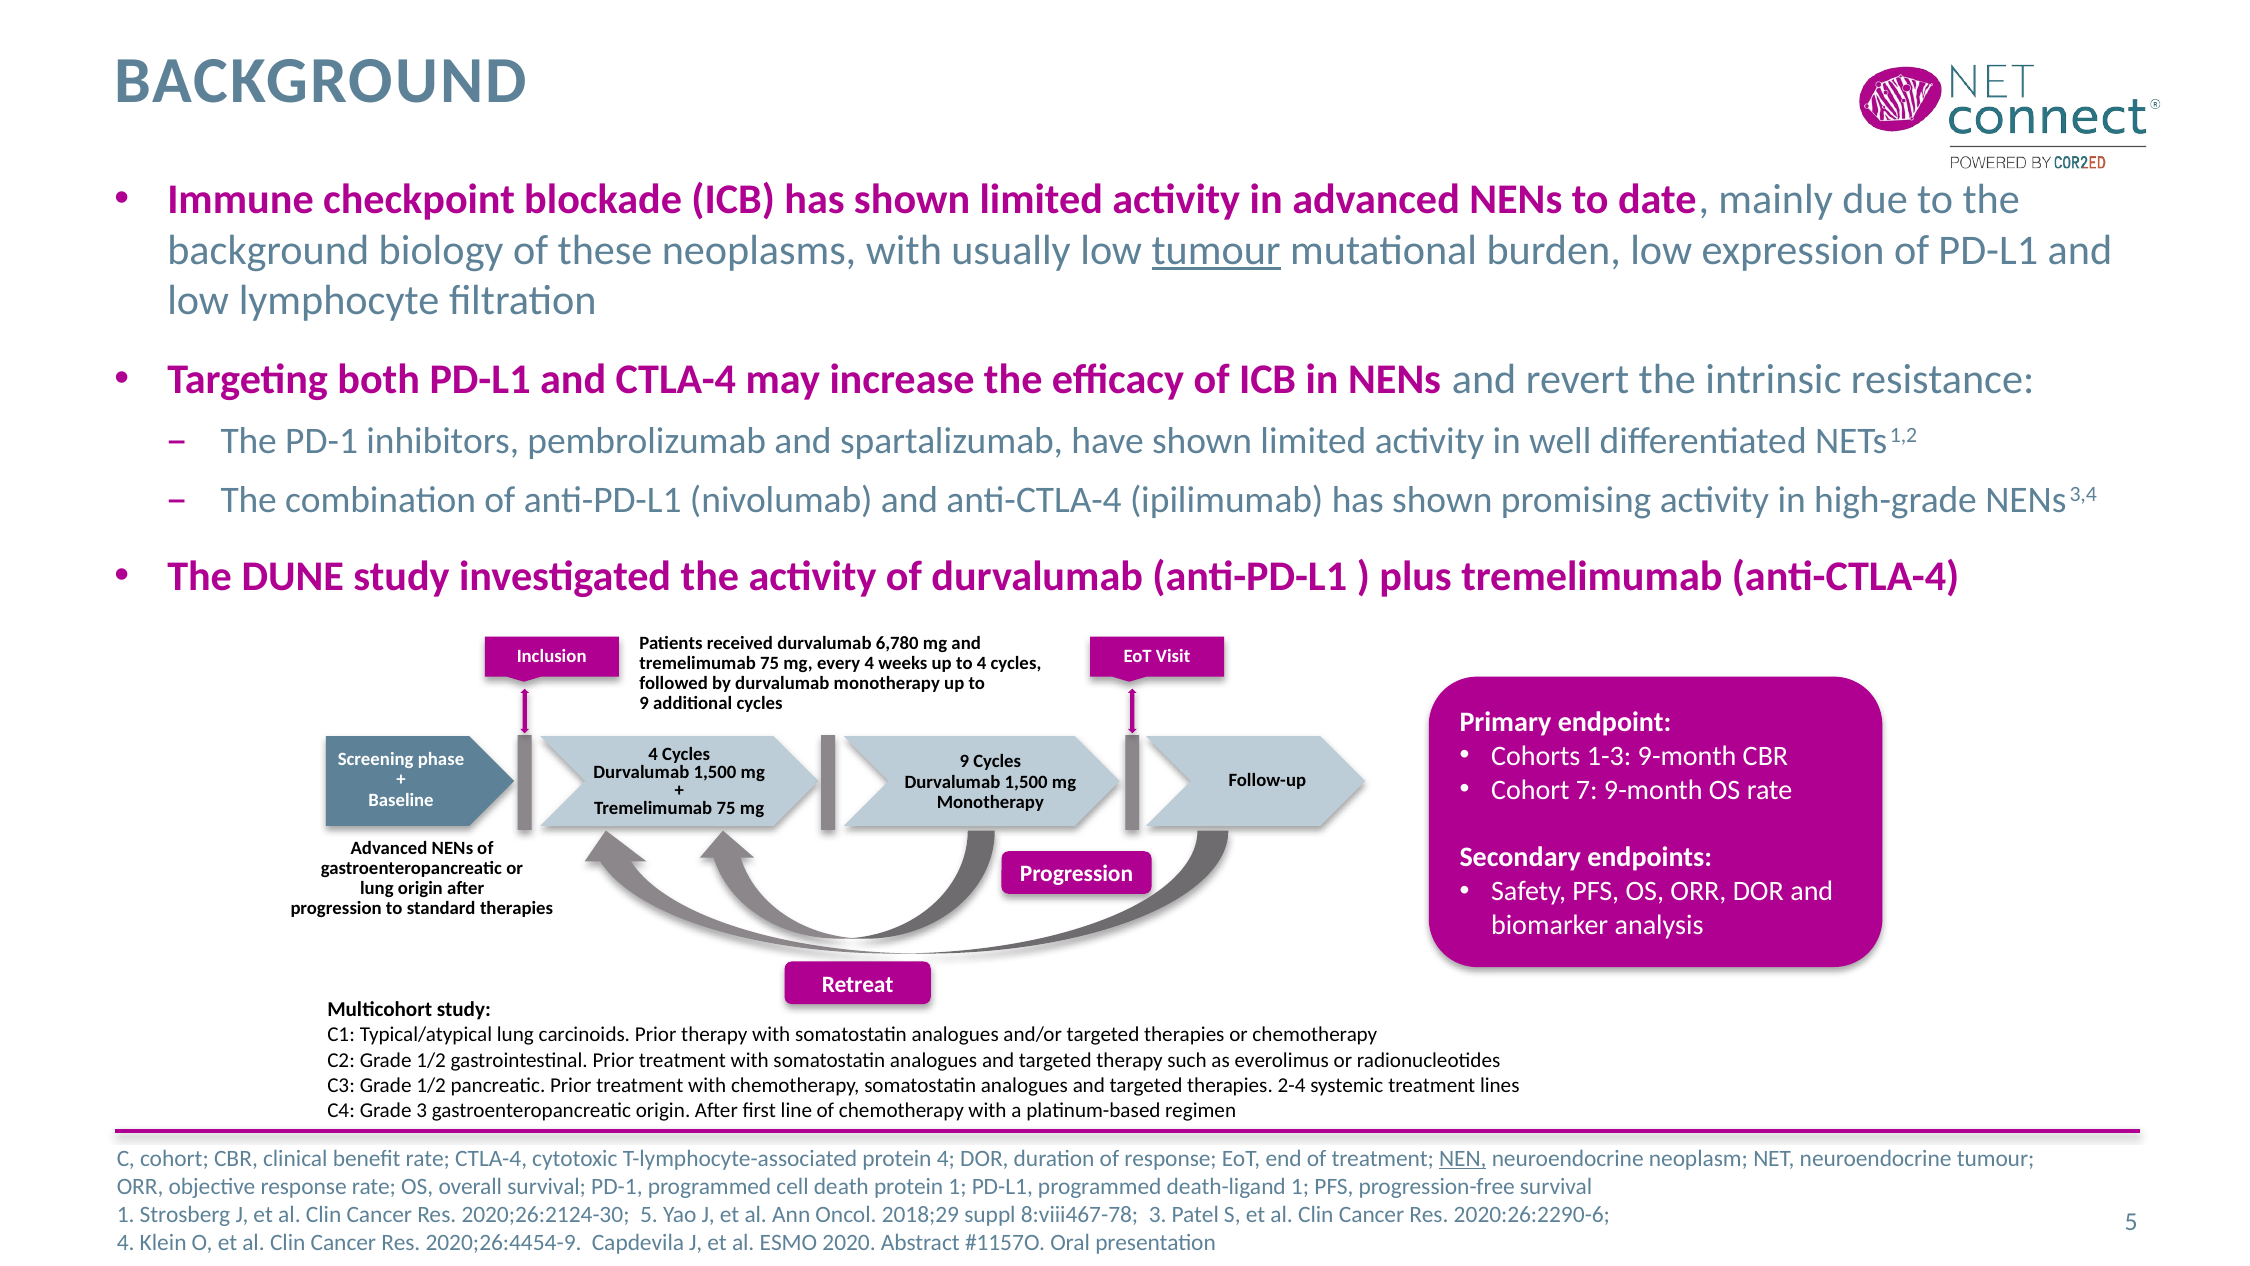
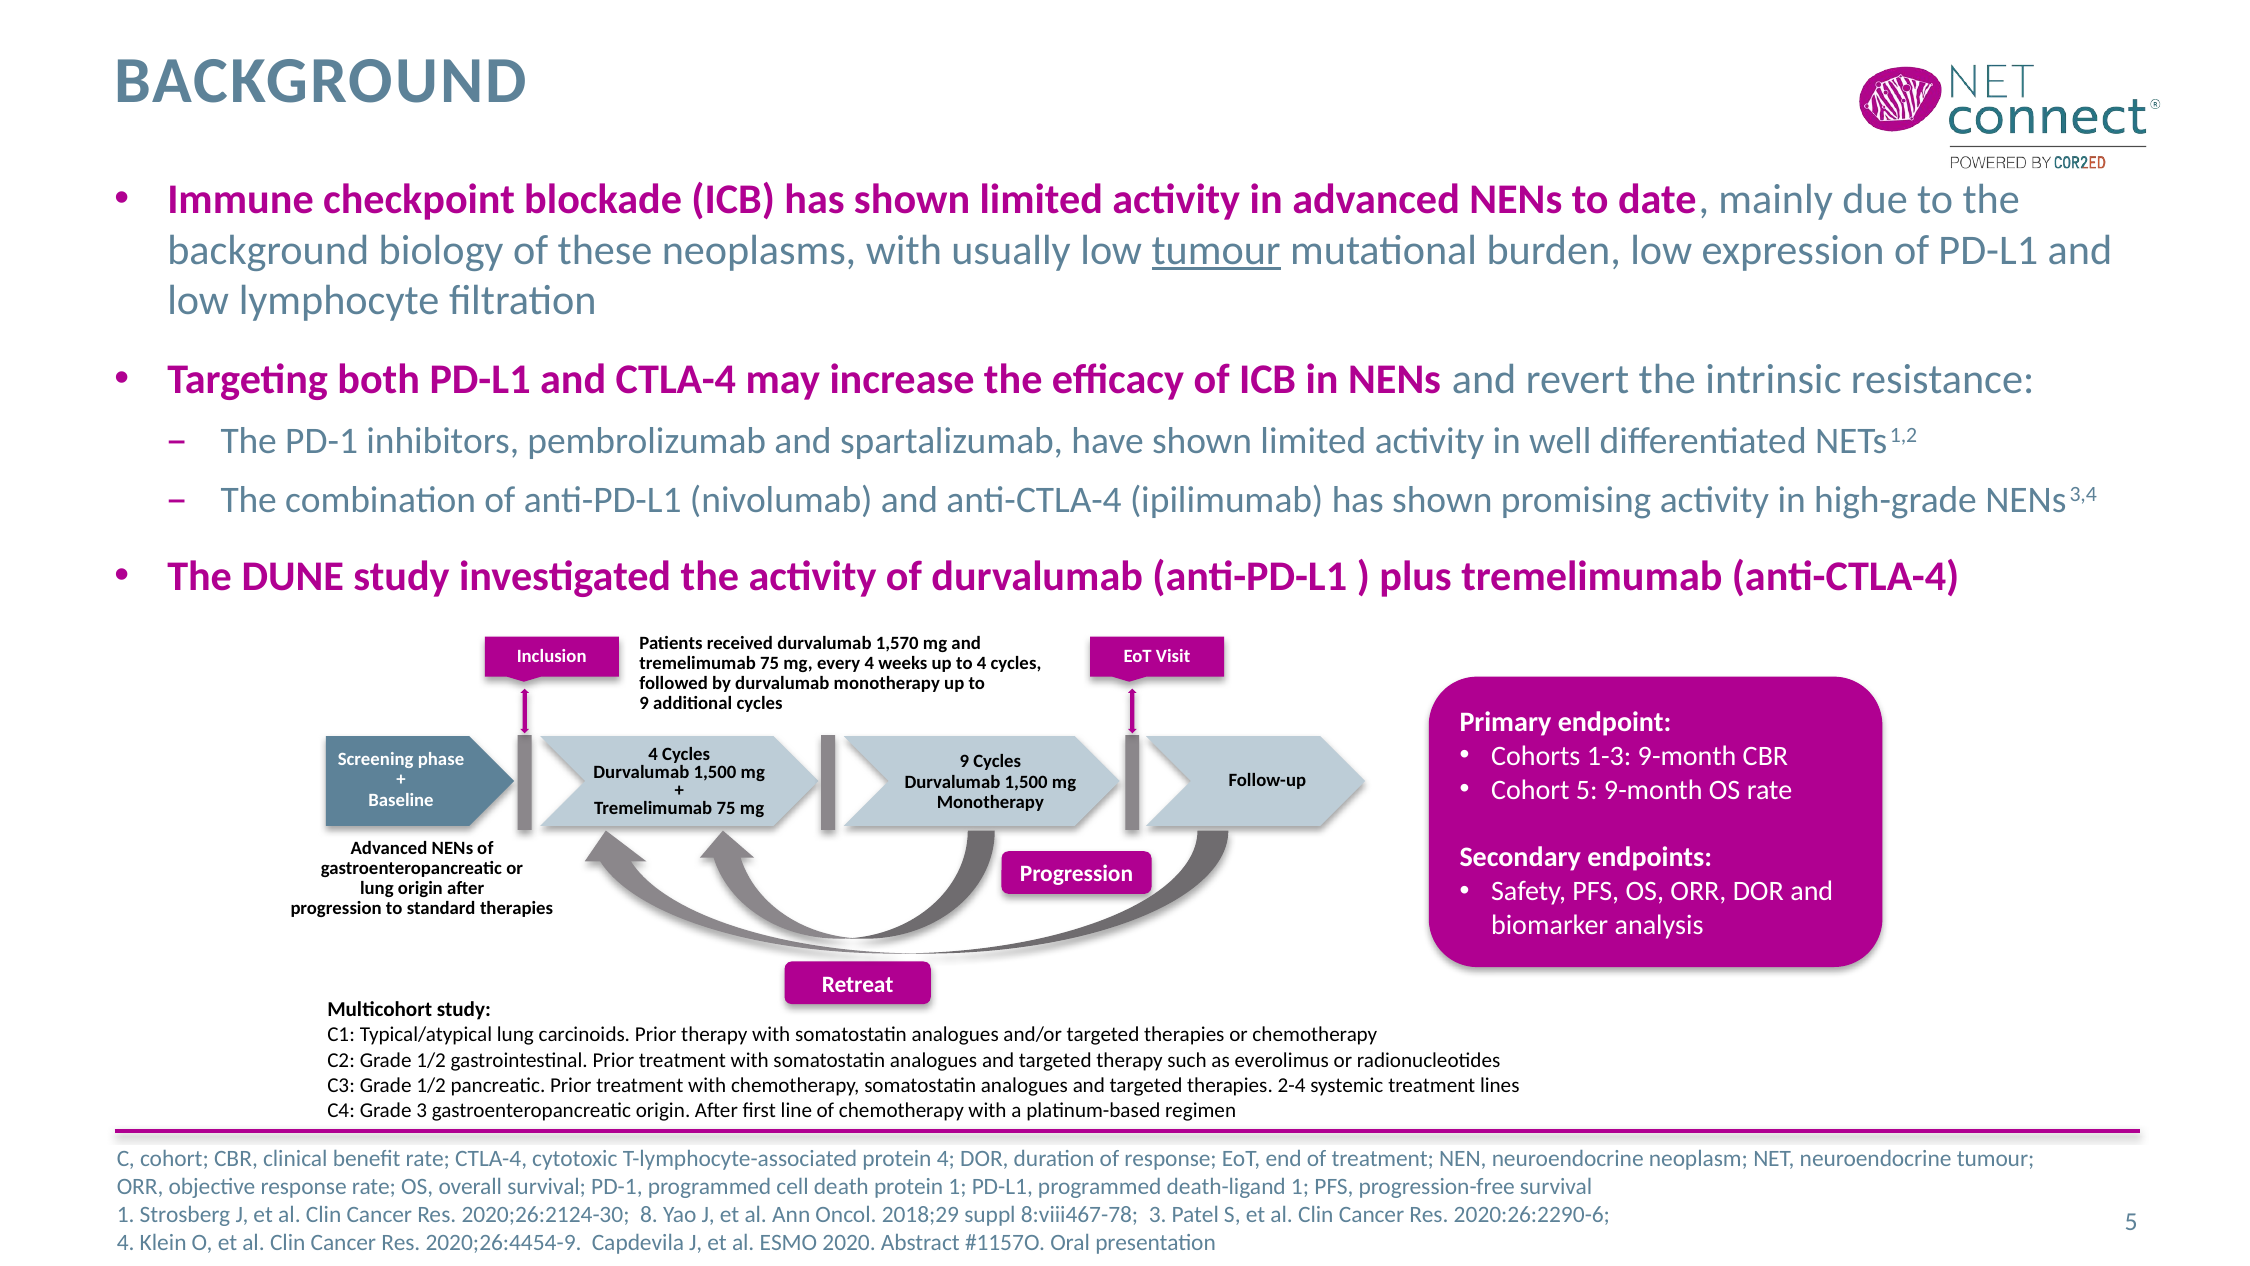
6,780: 6,780 -> 1,570 (897, 643)
Cohort 7: 7 -> 5 (1587, 790)
NEN underline: present -> none (1463, 1158)
2020;26:2124-30 5: 5 -> 8 (649, 1214)
